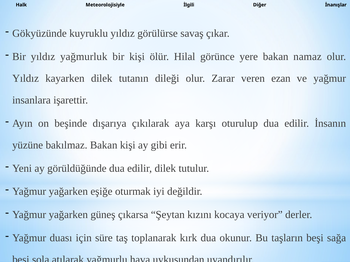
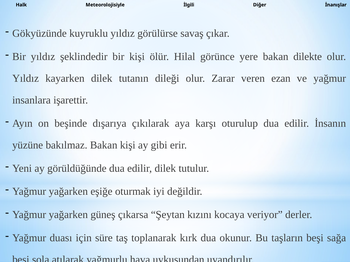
yağmurluk: yağmurluk -> şeklindedir (84, 57)
namaz: namaz -> dilekte (308, 57)
